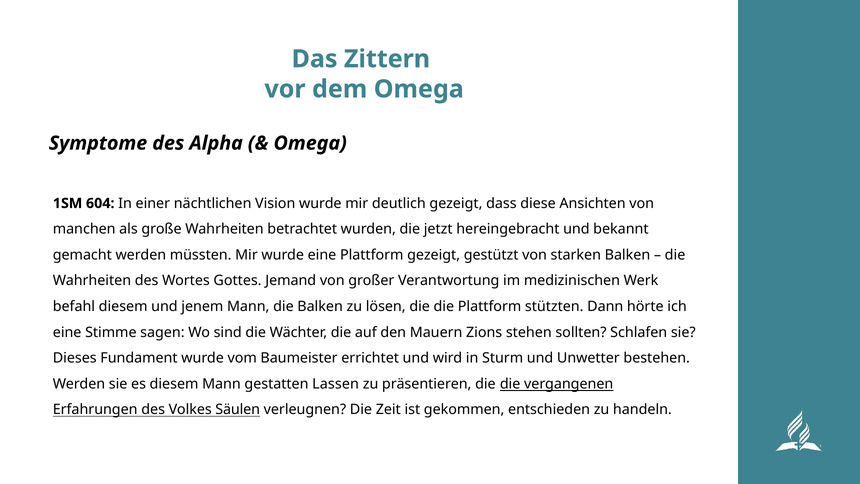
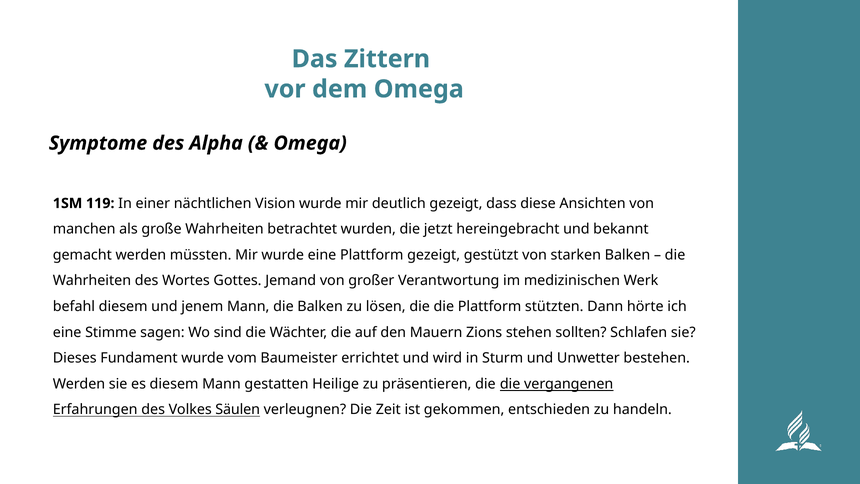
604: 604 -> 119 (100, 203)
Lassen: Lassen -> Heilige (336, 384)
